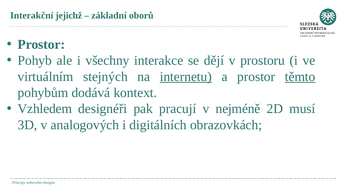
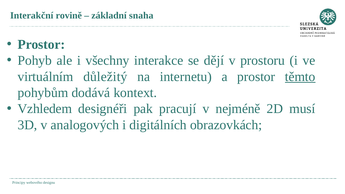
jejichž: jejichž -> rovině (69, 15)
oborů: oborů -> snaha (141, 15)
stejných: stejných -> důležitý (105, 77)
internetu underline: present -> none (186, 77)
